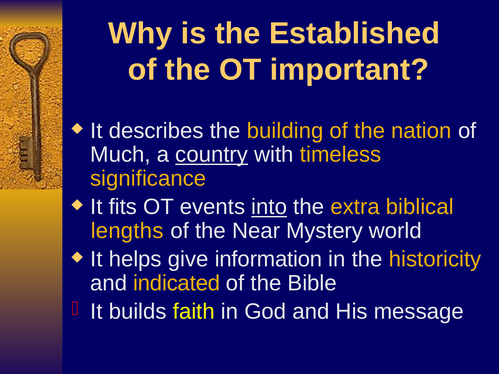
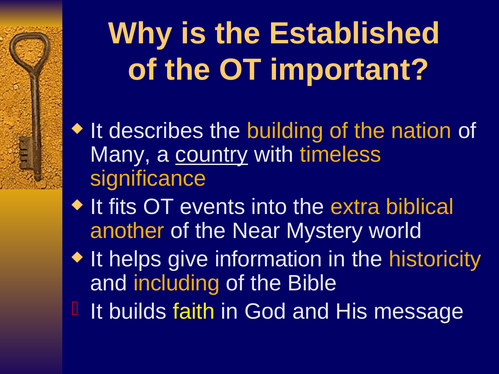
Much: Much -> Many (120, 155)
into underline: present -> none (269, 207)
lengths: lengths -> another (127, 231)
indicated: indicated -> including (177, 283)
